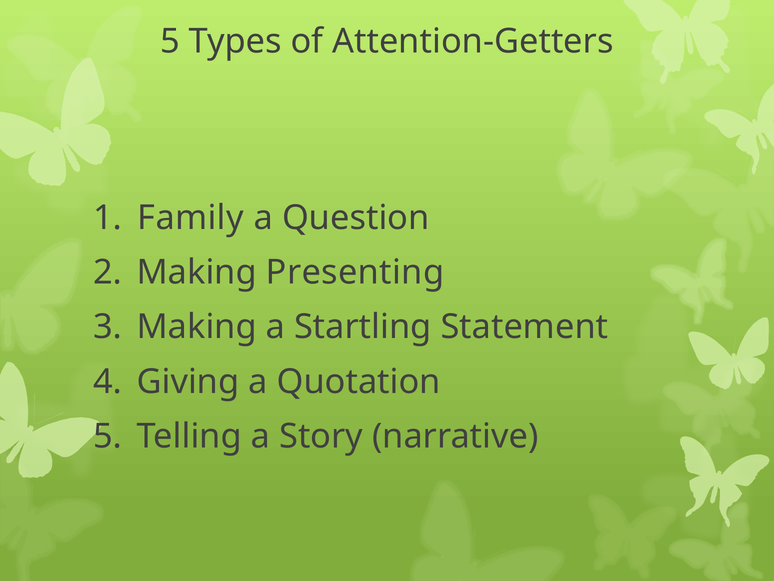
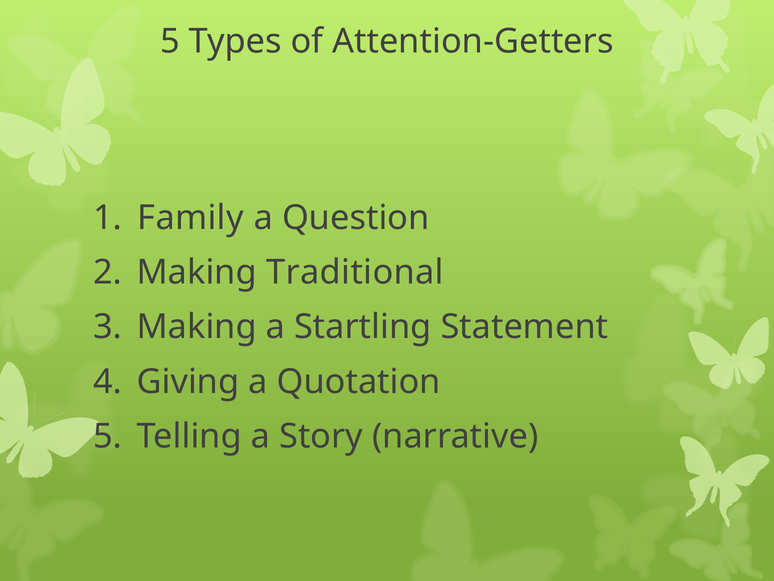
Presenting: Presenting -> Traditional (355, 272)
